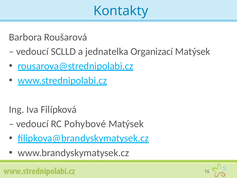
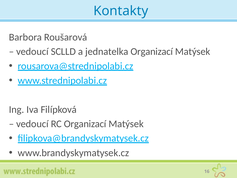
RC Pohybové: Pohybové -> Organizací (85, 124)
